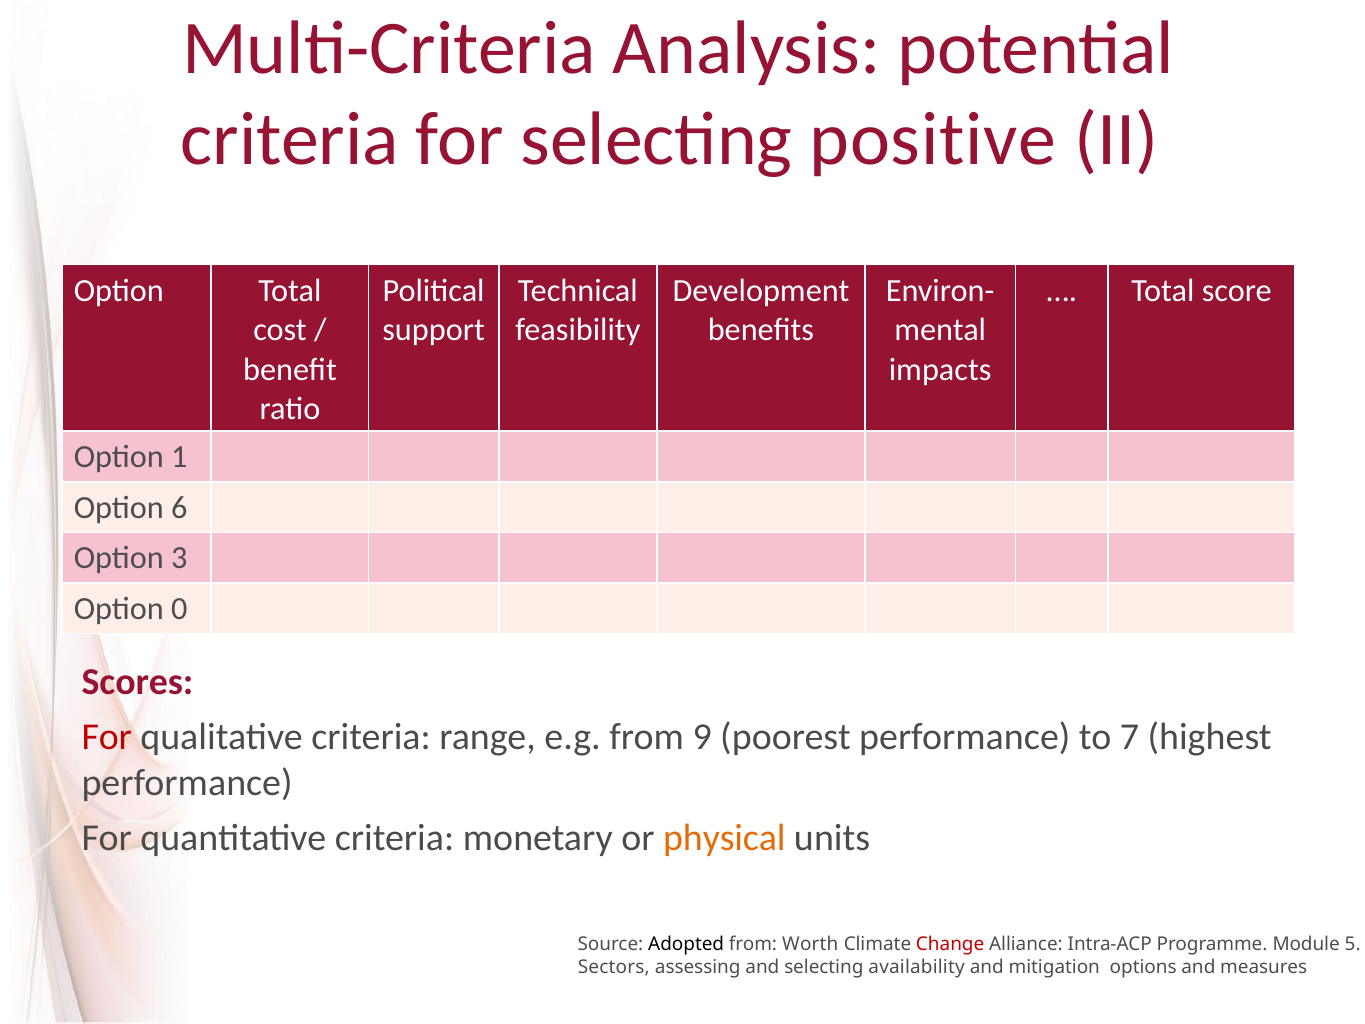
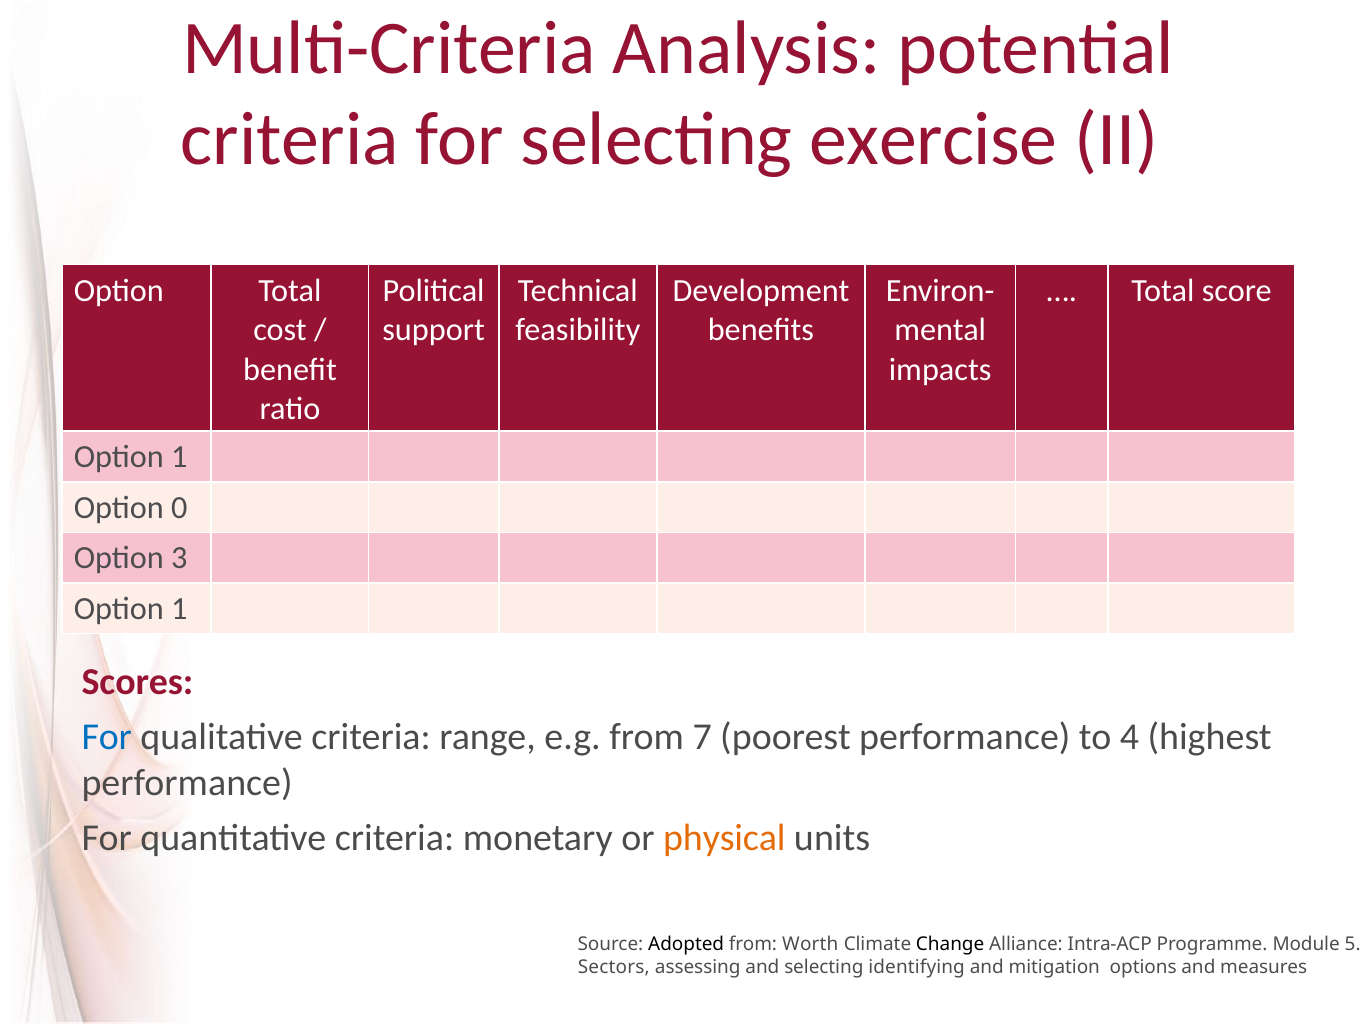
positive: positive -> exercise (934, 139)
6: 6 -> 0 (179, 508)
0: 0 -> 1 (179, 609)
For colour: red -> blue (107, 737)
9: 9 -> 7 (702, 737)
7: 7 -> 4 (1129, 737)
Change colour: red -> black (950, 944)
availability: availability -> identifying (917, 967)
